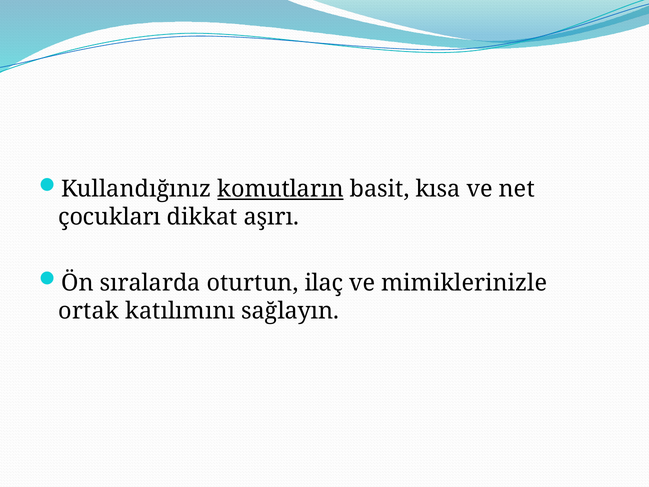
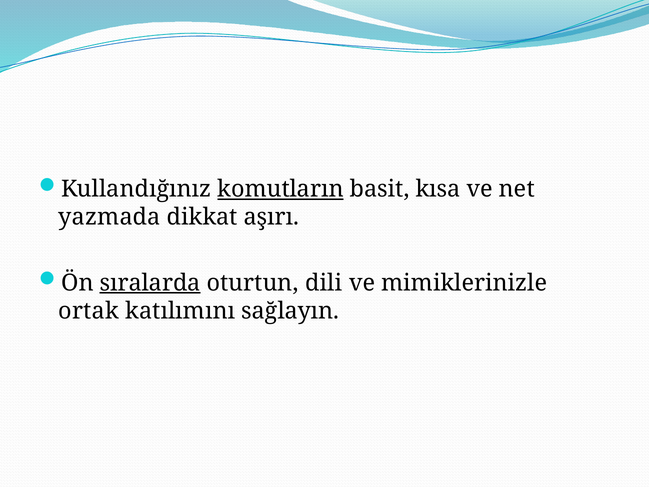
çocukları: çocukları -> yazmada (109, 217)
sıralarda underline: none -> present (150, 283)
ilaç: ilaç -> dili (324, 283)
